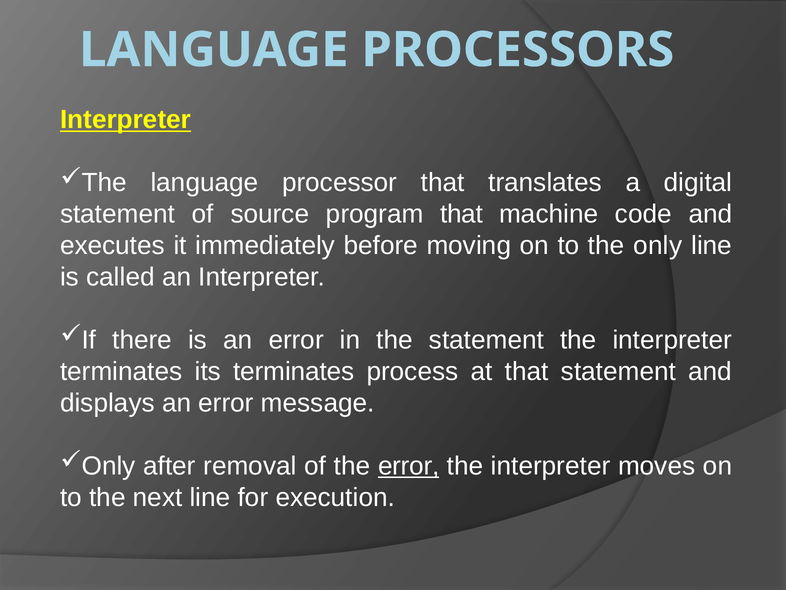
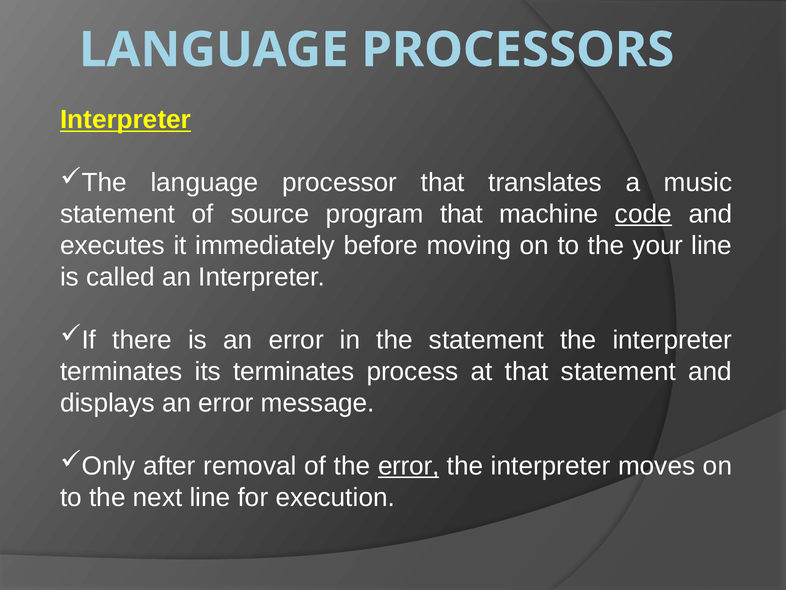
digital: digital -> music (698, 183)
code underline: none -> present (643, 214)
only: only -> your (658, 245)
